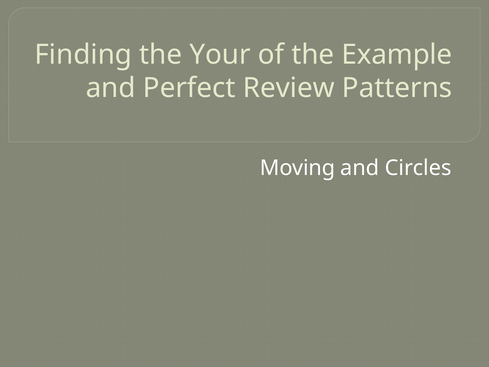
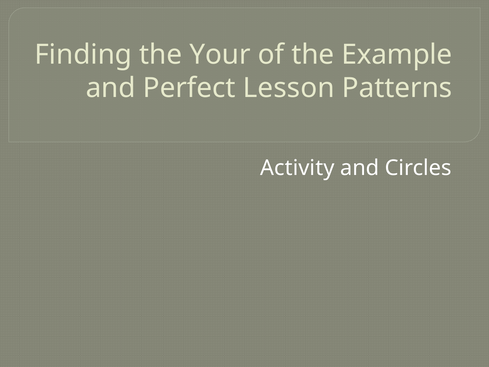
Review: Review -> Lesson (289, 88)
Moving: Moving -> Activity (297, 168)
